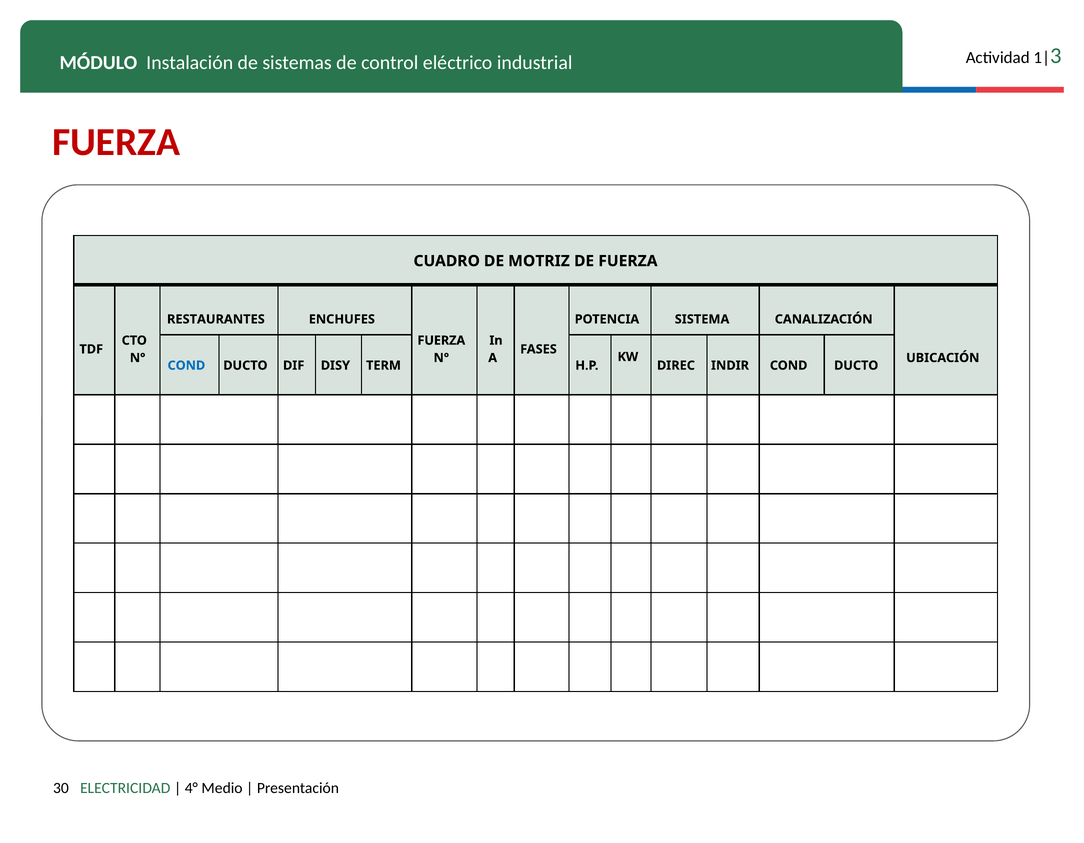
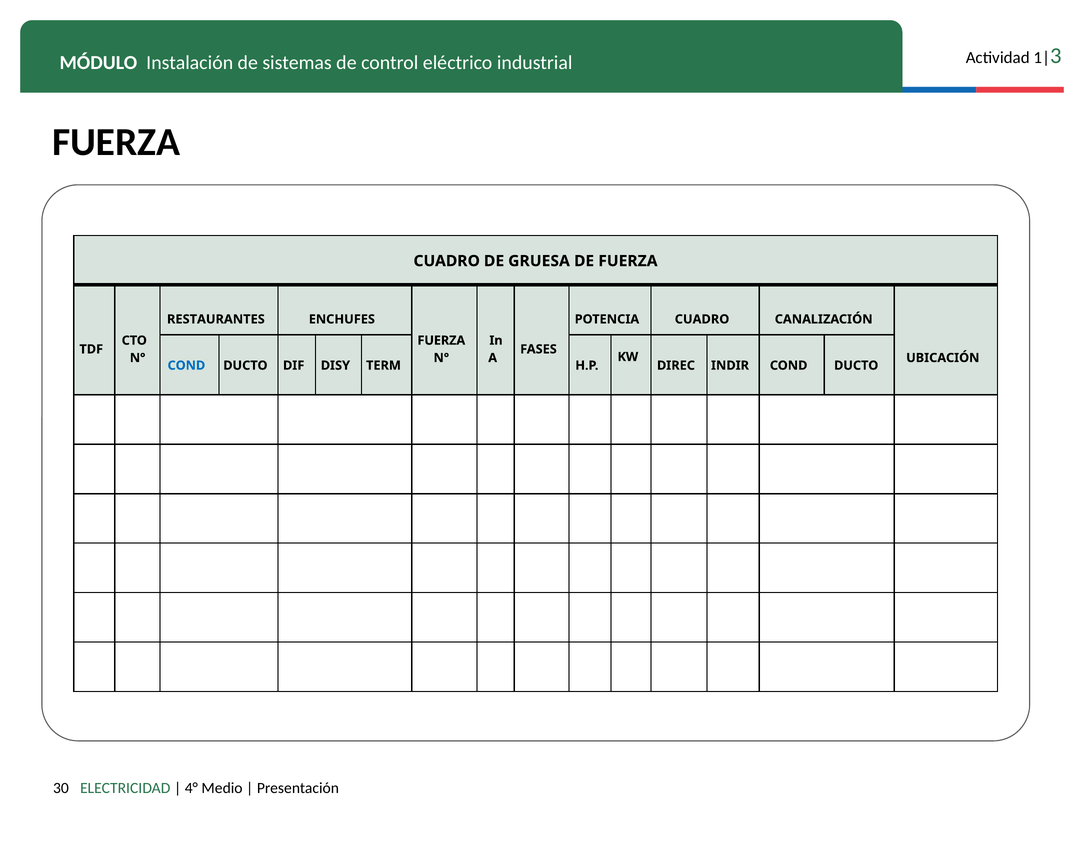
FUERZA colour: red -> black (116, 142)
MOTRIZ: MOTRIZ -> GRUESA (539, 261)
POTENCIA SISTEMA: SISTEMA -> CUADRO (702, 319)
